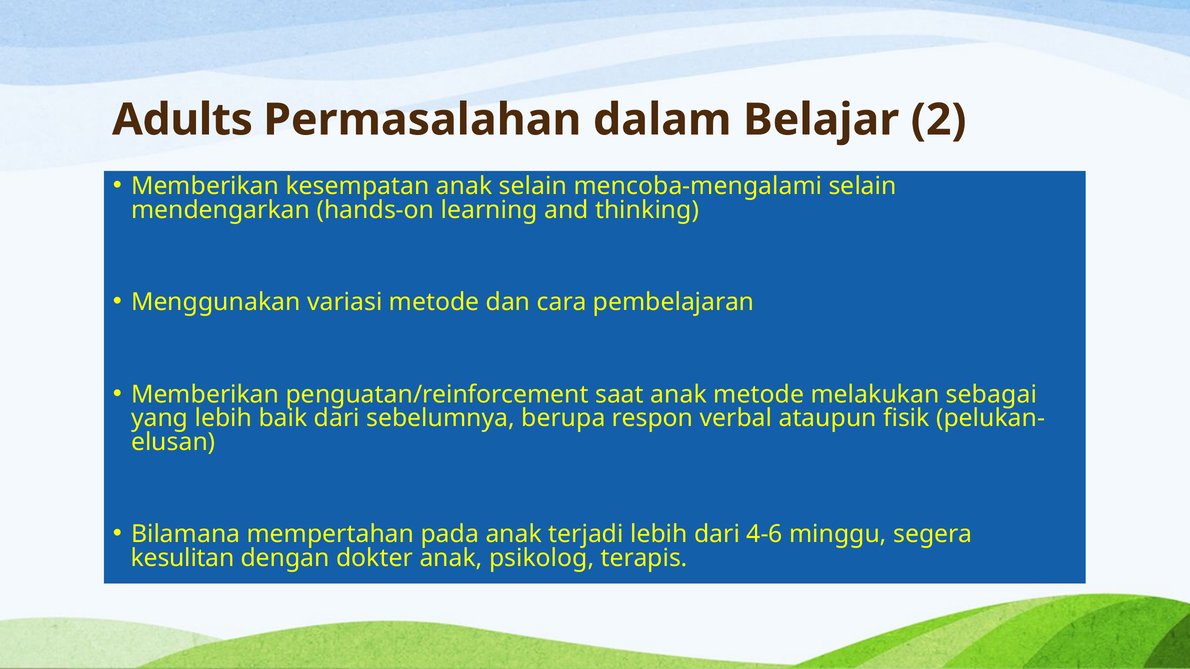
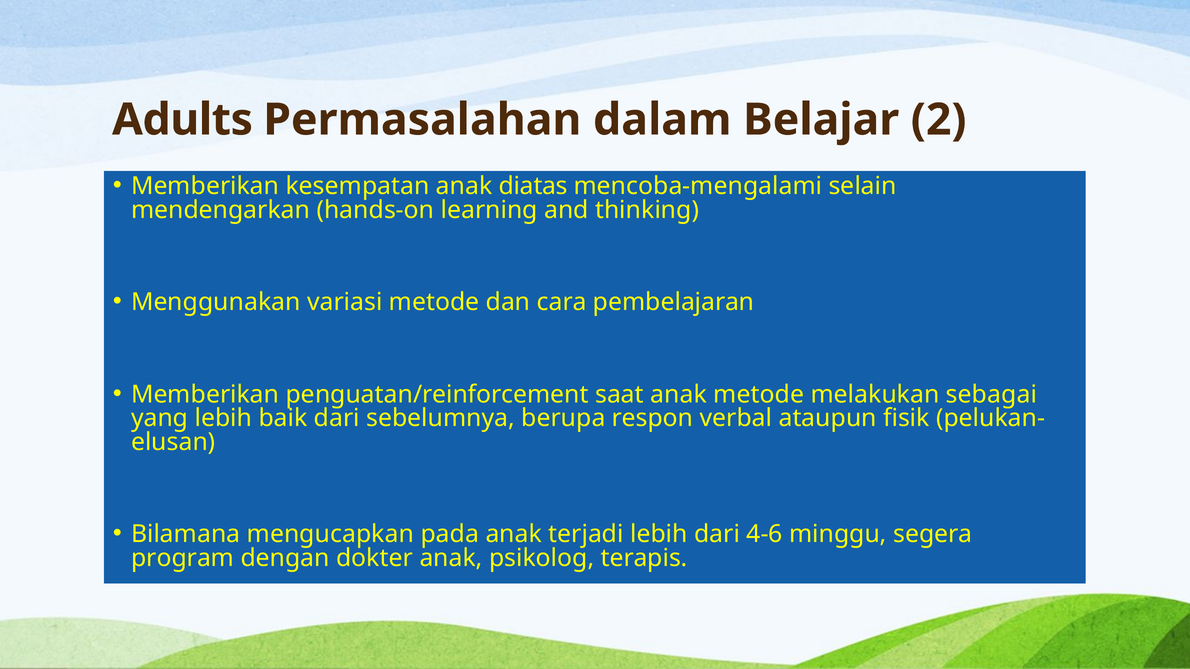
anak selain: selain -> diatas (533, 186)
mempertahan: mempertahan -> mengucapkan (330, 535)
kesulitan: kesulitan -> program (183, 558)
